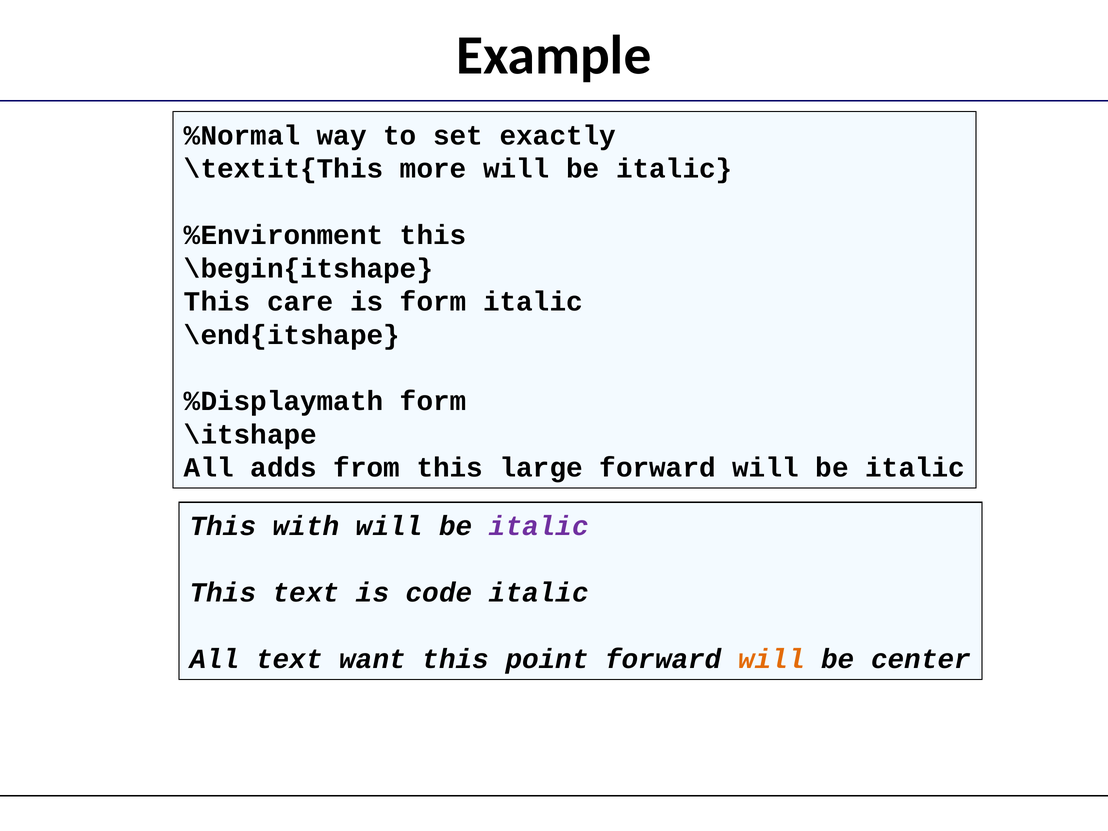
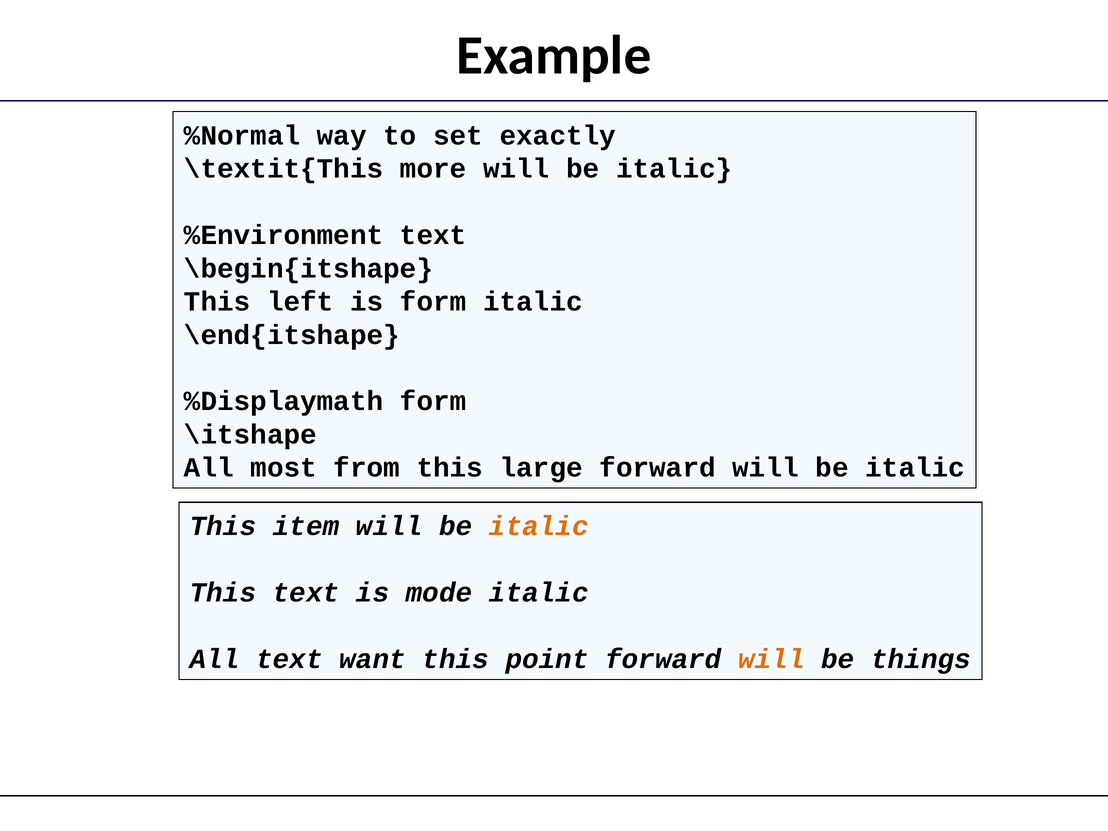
%Environment this: this -> text (433, 235)
care: care -> left (300, 302)
adds: adds -> most (284, 468)
with: with -> item (306, 526)
italic colour: purple -> orange (539, 526)
code: code -> mode (439, 593)
center: center -> things (921, 659)
